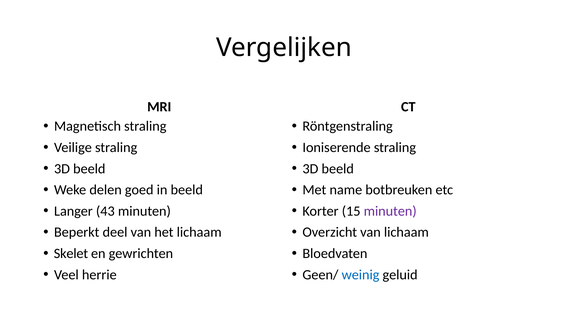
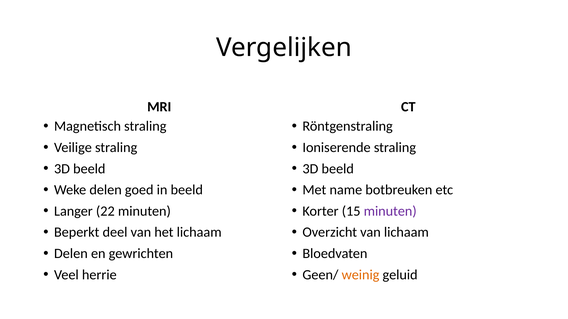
43: 43 -> 22 (105, 211)
Skelet: Skelet -> Delen (71, 254)
weinig colour: blue -> orange (361, 275)
